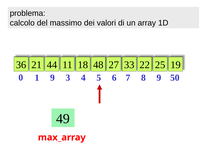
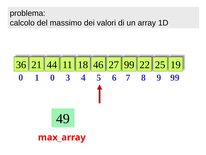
48: 48 -> 46 (98, 65)
27 33: 33 -> 99 (129, 65)
1 9: 9 -> 0 (52, 78)
9 50: 50 -> 99 (175, 78)
